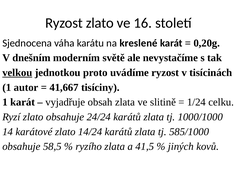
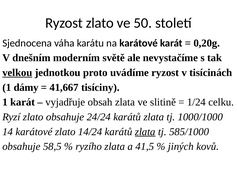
16: 16 -> 50 (143, 23)
na kreslené: kreslené -> karátové (139, 43)
autor: autor -> dámy (26, 87)
zlata underline: none -> present (145, 132)
